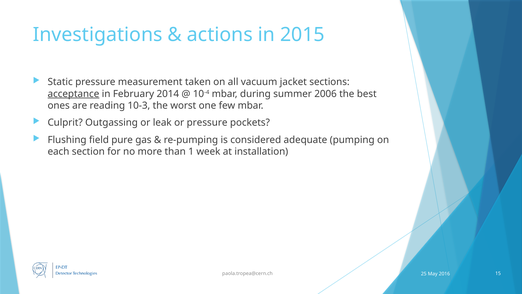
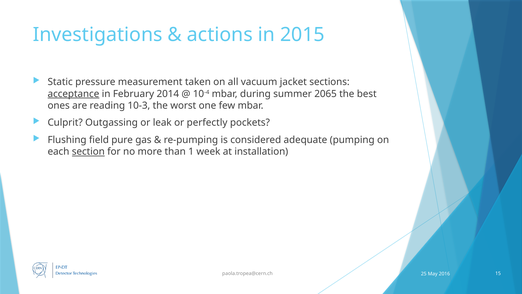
2006: 2006 -> 2065 (326, 94)
or pressure: pressure -> perfectly (207, 123)
section underline: none -> present (88, 152)
